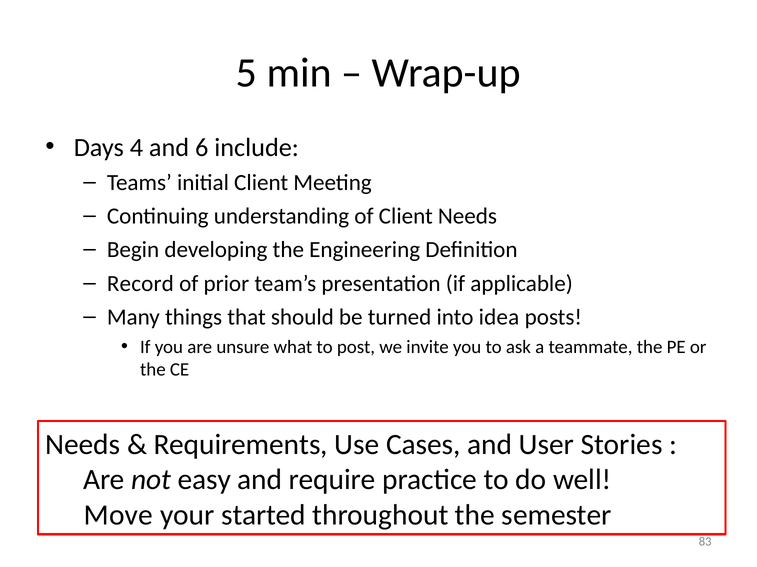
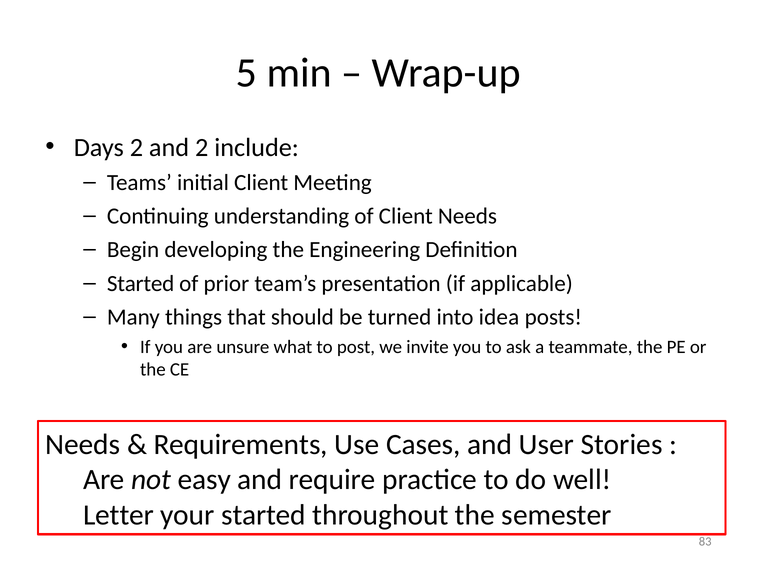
Days 4: 4 -> 2 (136, 148)
and 6: 6 -> 2 (202, 148)
Record: Record -> Started (141, 284)
Move: Move -> Letter (119, 516)
